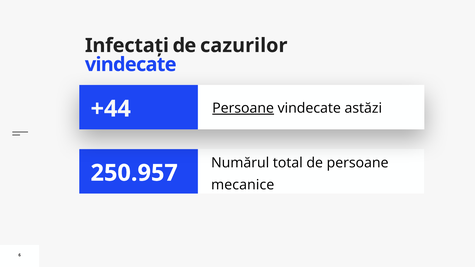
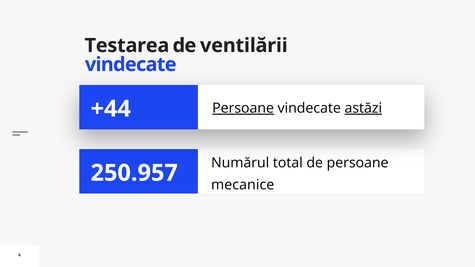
Infectați: Infectați -> Testarea (127, 46)
cazurilor: cazurilor -> ventilării (244, 46)
astăzi underline: none -> present (363, 108)
